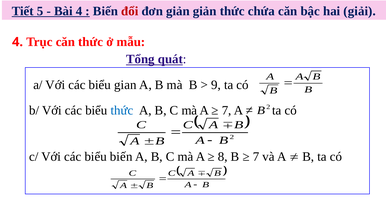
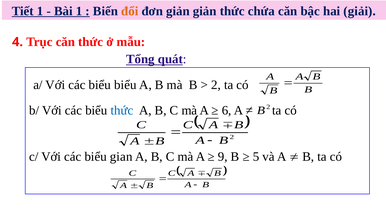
Tiết 5: 5 -> 1 (40, 11)
Bài 4: 4 -> 1 (79, 11)
đổi colour: red -> orange (130, 11)
biểu gian: gian -> biểu (125, 85)
9: 9 -> 2 (216, 85)
7: 7 -> 6 (227, 111)
biểu biến: biến -> gian (121, 157)
8: 8 -> 9 (223, 157)
7: 7 -> 5 (256, 157)
